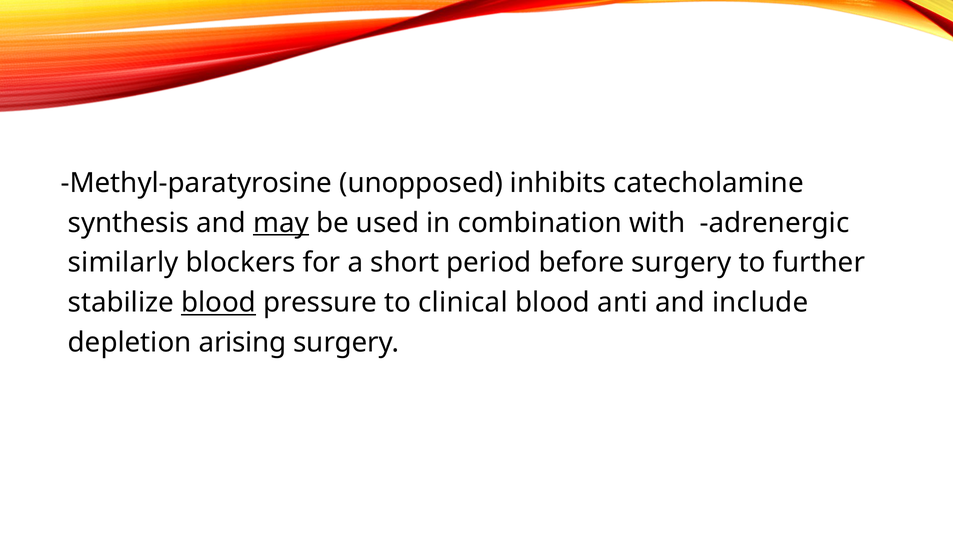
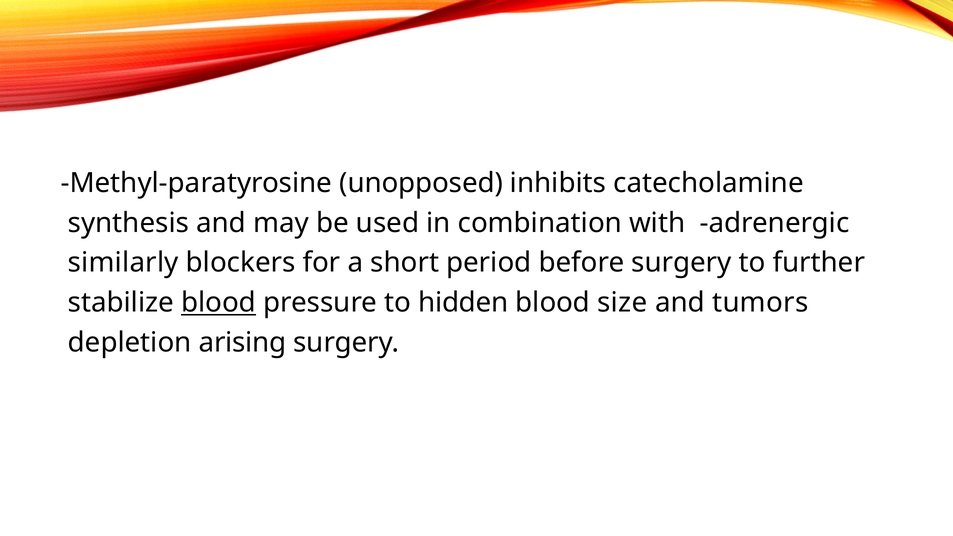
may underline: present -> none (281, 223)
clinical: clinical -> hidden (463, 303)
anti: anti -> size (622, 303)
include: include -> tumors (760, 303)
